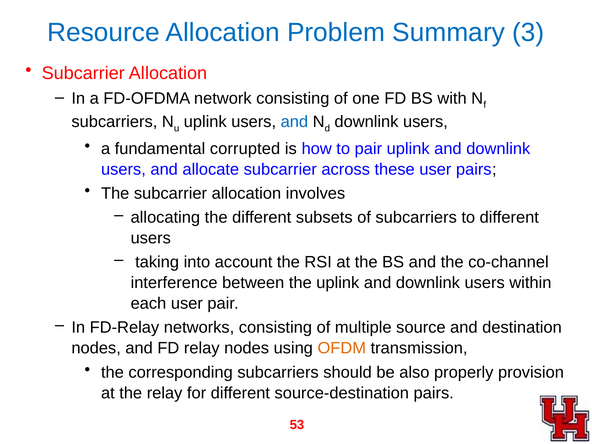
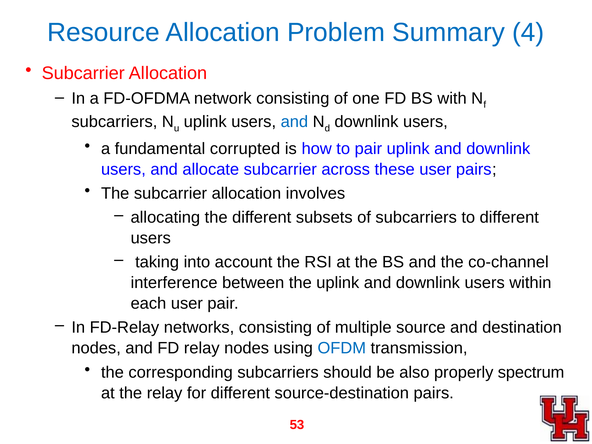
3: 3 -> 4 (528, 32)
OFDM colour: orange -> blue (342, 348)
provision: provision -> spectrum (531, 372)
